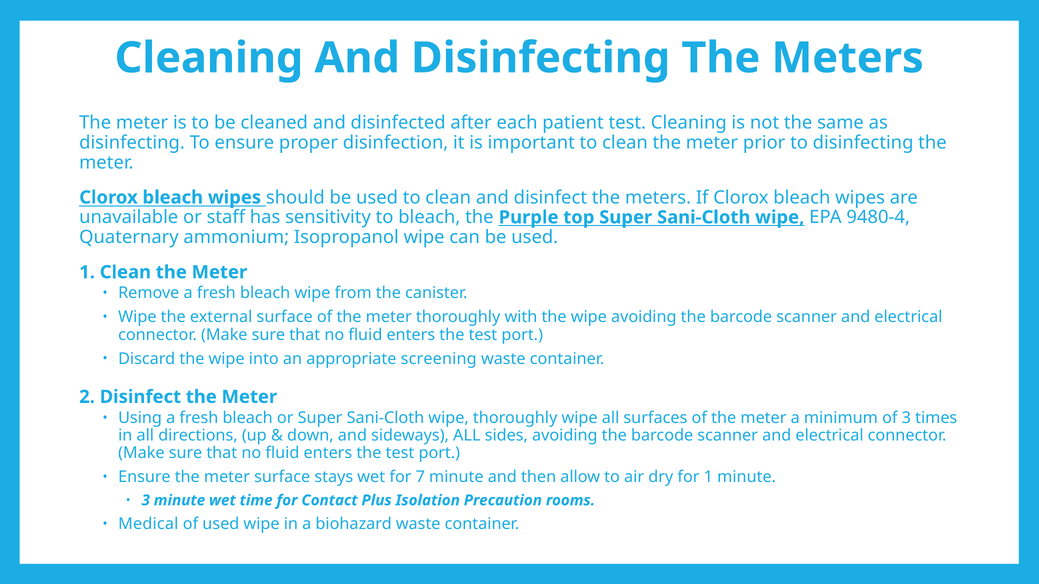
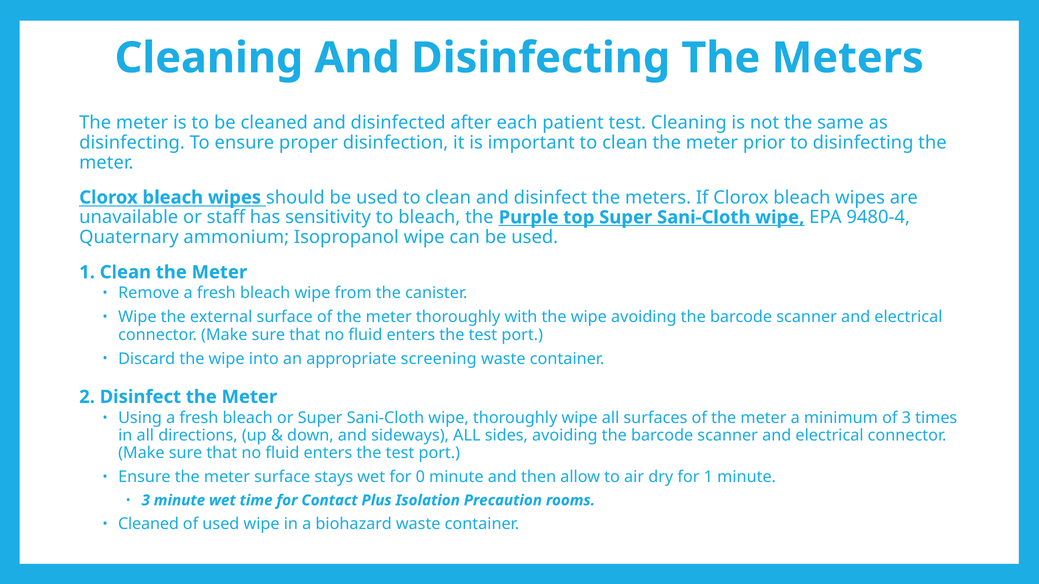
7: 7 -> 0 (420, 477)
Medical: Medical -> Cleaned (148, 524)
